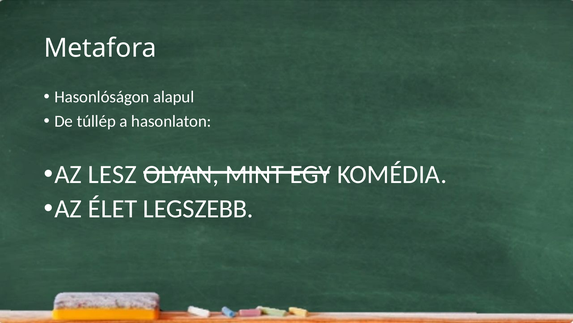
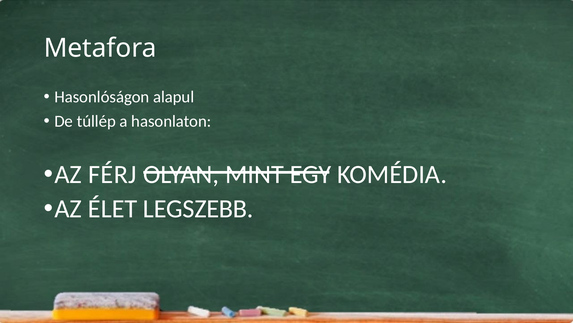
LESZ: LESZ -> FÉRJ (112, 174)
